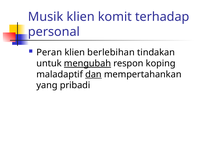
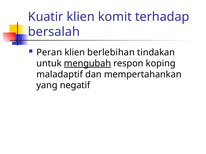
Musik: Musik -> Kuatir (46, 17)
personal: personal -> bersalah (54, 32)
dan underline: present -> none (93, 75)
pribadi: pribadi -> negatif (75, 86)
